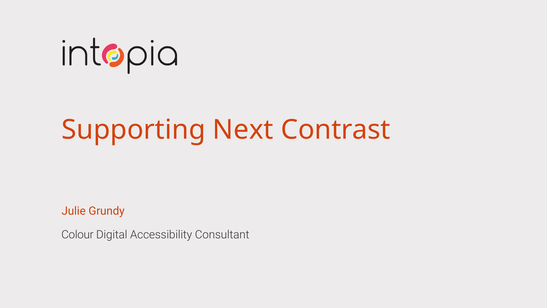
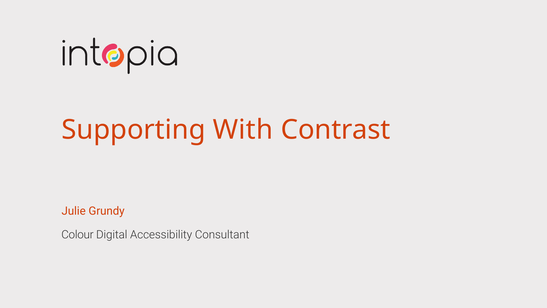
Next: Next -> With (243, 130)
